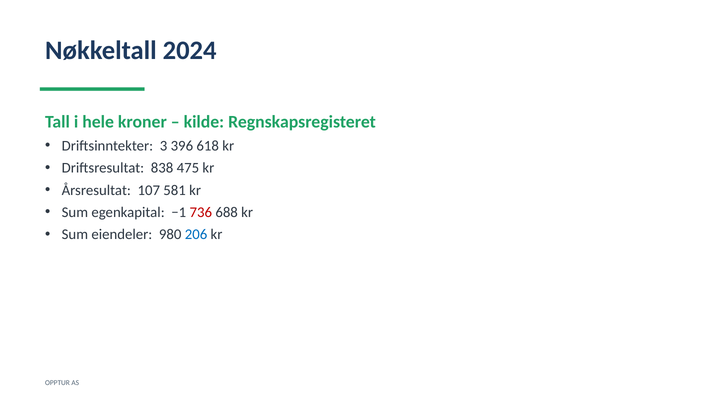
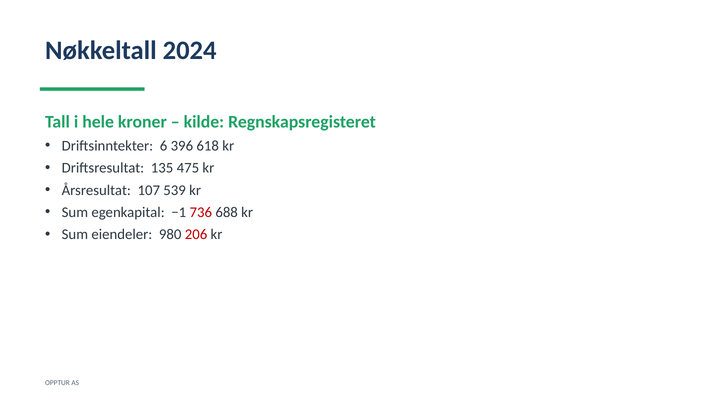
3: 3 -> 6 (164, 146)
838: 838 -> 135 (162, 168)
581: 581 -> 539 (175, 190)
206 colour: blue -> red (196, 234)
